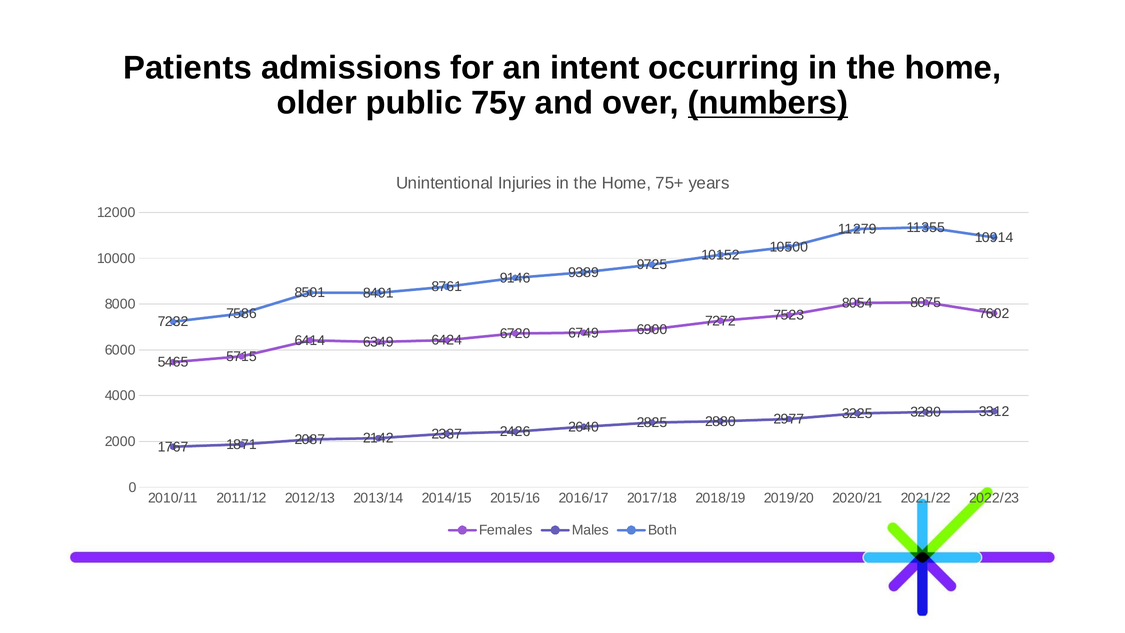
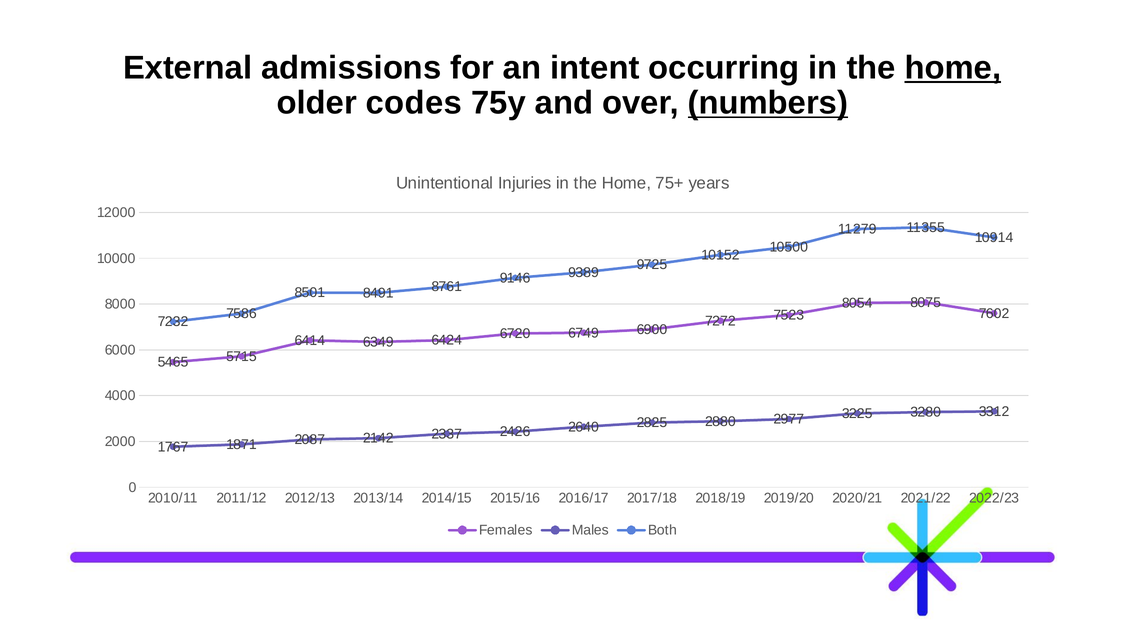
Patients: Patients -> External (188, 68)
home underline: none -> present (953, 68)
public: public -> codes (414, 103)
